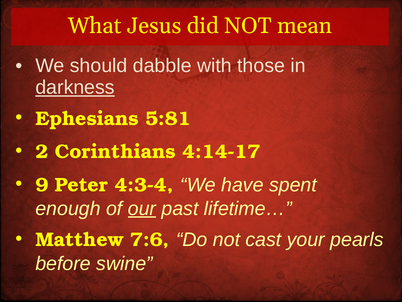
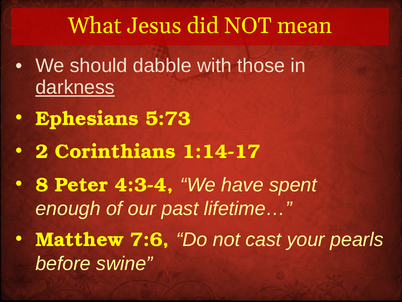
5:81: 5:81 -> 5:73 (168, 119)
4:14-17: 4:14-17 -> 1:14-17 (221, 152)
9: 9 -> 8 (42, 185)
our underline: present -> none (142, 208)
